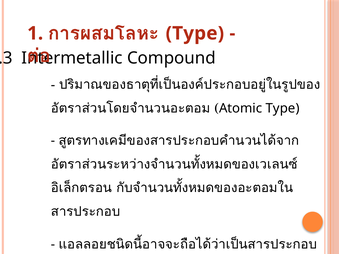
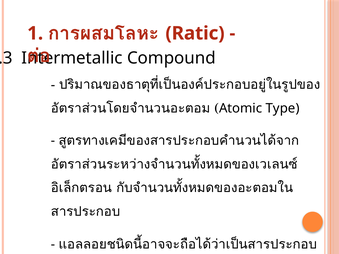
Type: Type -> Ratic (195, 33)
